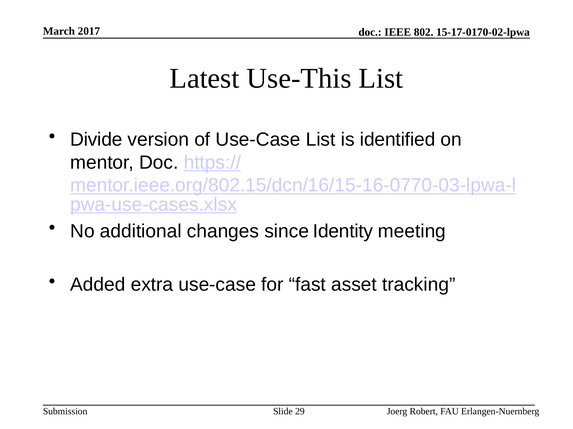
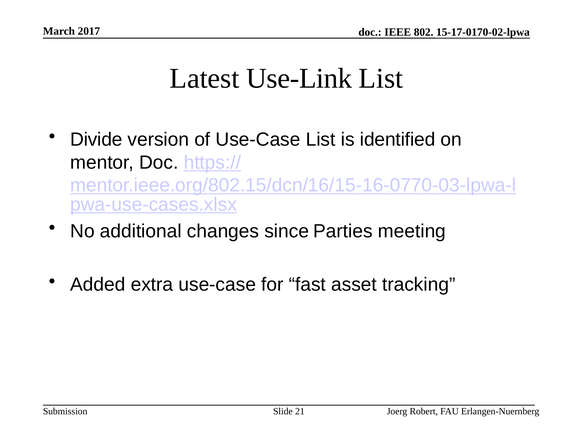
Use-This: Use-This -> Use-Link (299, 78)
Identity: Identity -> Parties (343, 232)
29: 29 -> 21 (300, 412)
